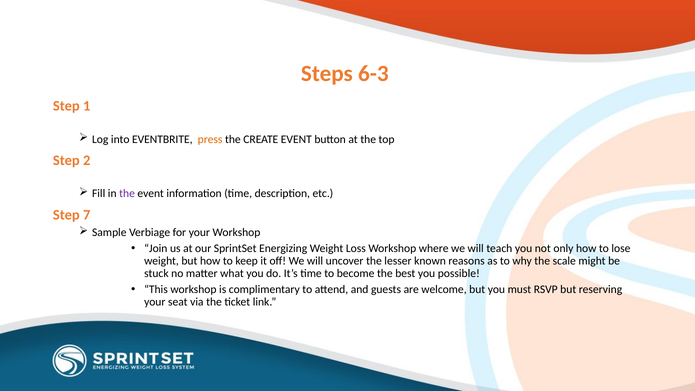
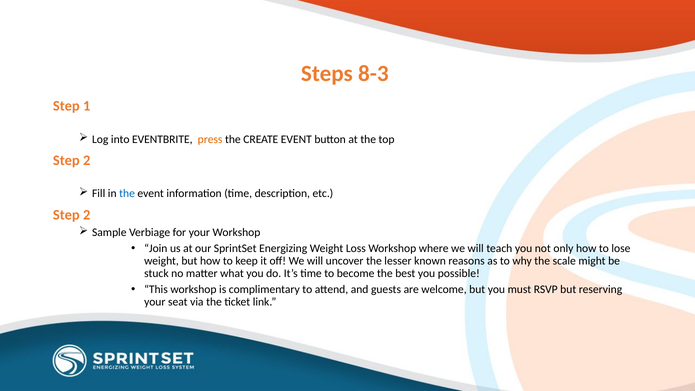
6-3: 6-3 -> 8-3 (373, 74)
the colour: purple -> blue (127, 194)
7: 7 -> 2 (87, 215)
